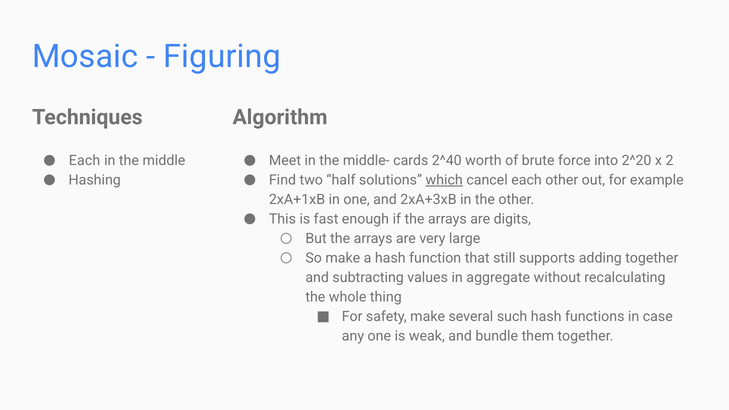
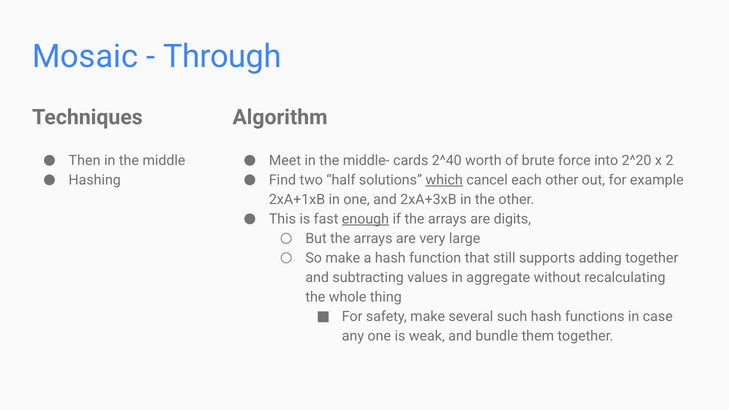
Figuring: Figuring -> Through (222, 57)
Each: Each -> Then (85, 160)
enough underline: none -> present (365, 219)
